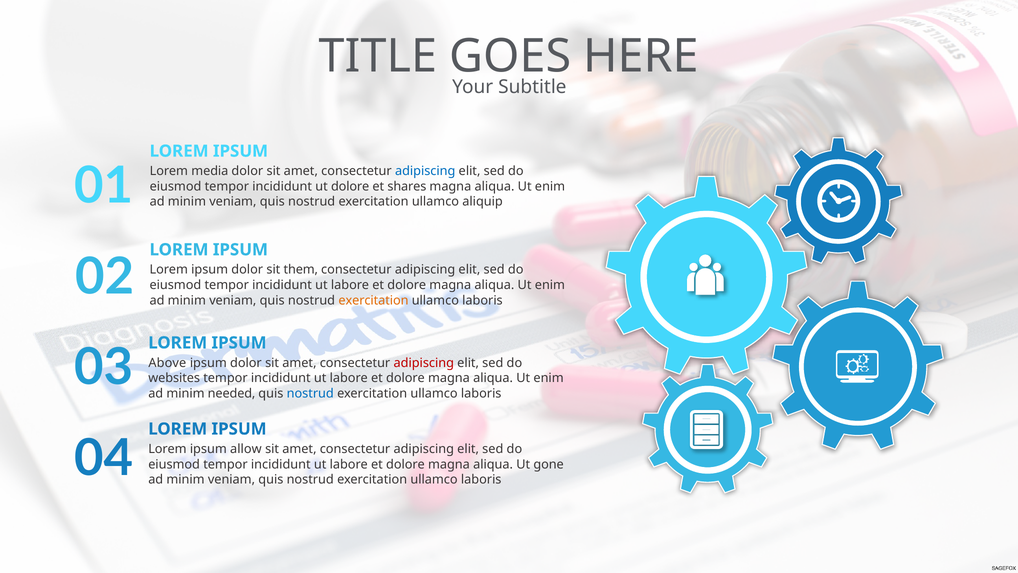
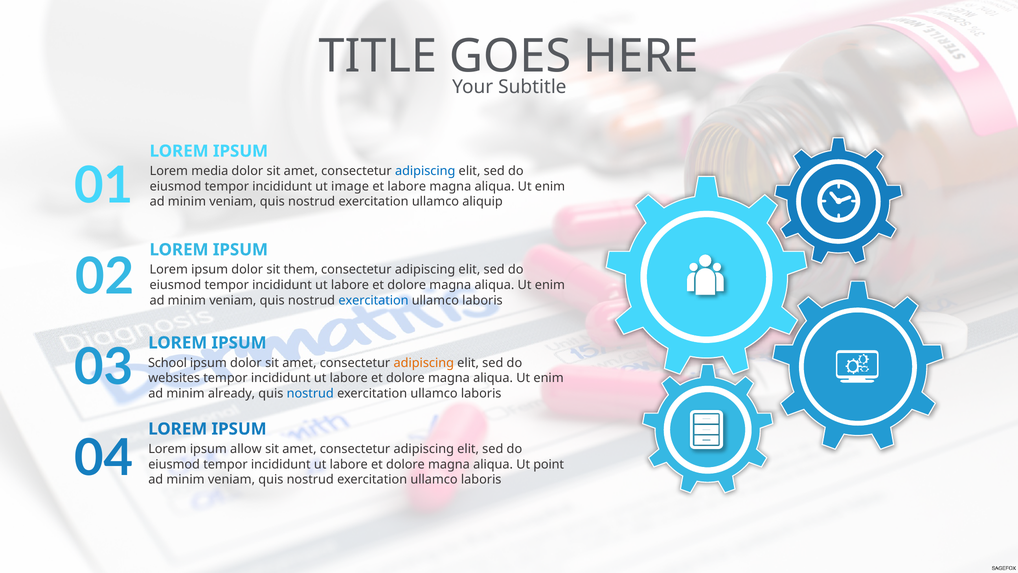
ut dolore: dolore -> image (350, 186)
et shares: shares -> labore (407, 186)
exercitation colour: orange -> blue (373, 300)
Above: Above -> School (167, 363)
adipiscing colour: red -> orange (424, 363)
needed: needed -> already (232, 393)
gone: gone -> point (549, 464)
